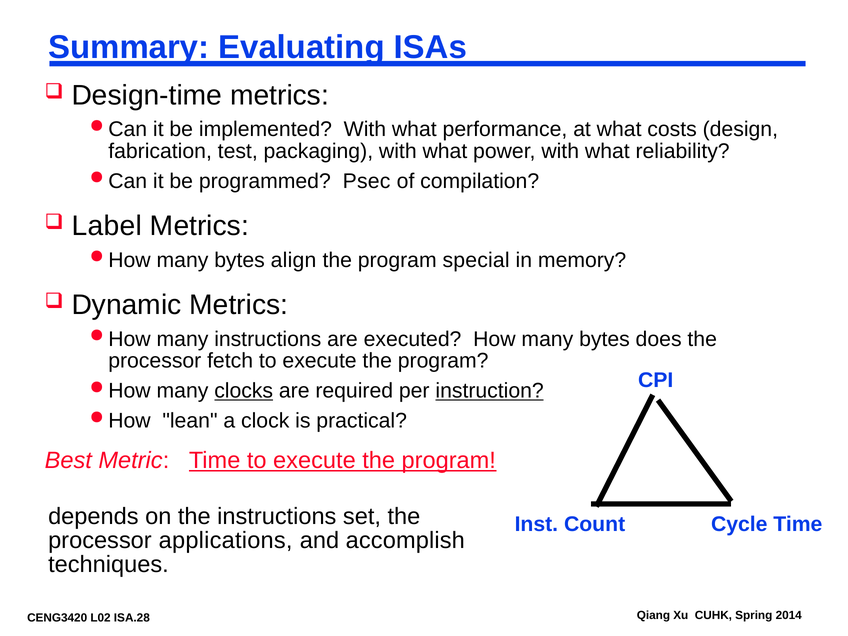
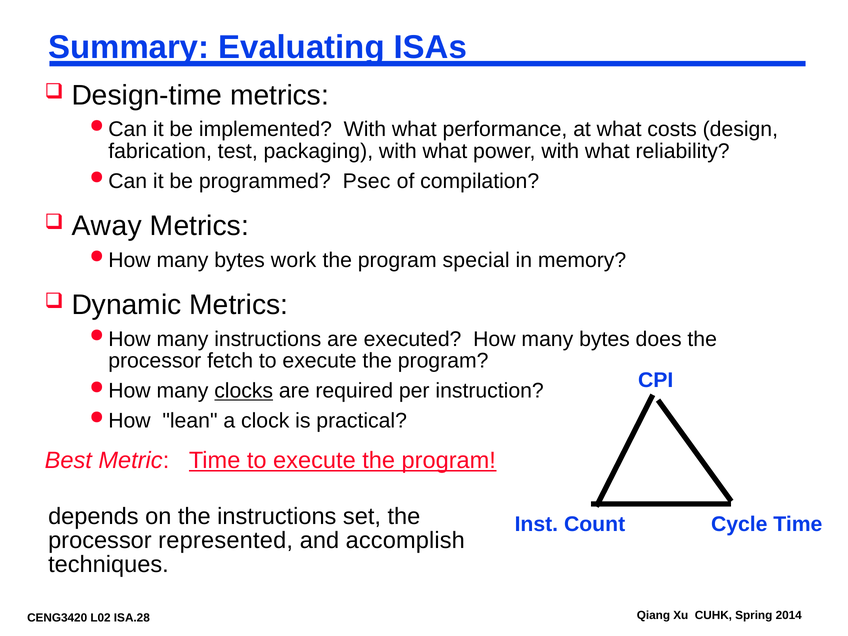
Label: Label -> Away (107, 226)
align: align -> work (294, 260)
instruction underline: present -> none (490, 391)
applications: applications -> represented (226, 541)
